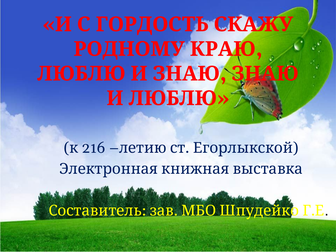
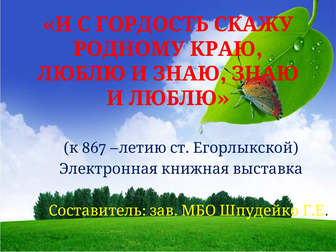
216: 216 -> 867 (94, 148)
